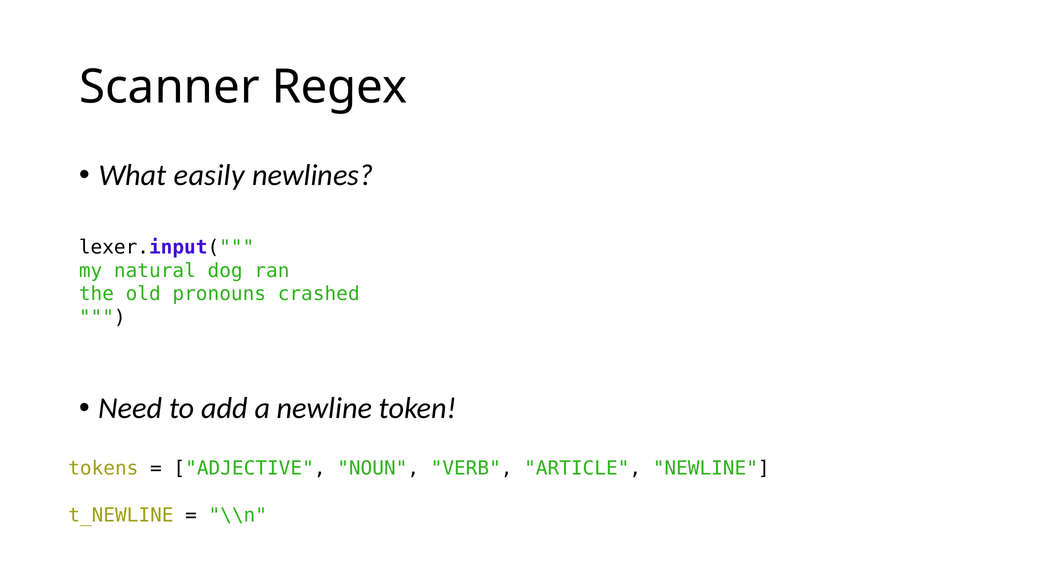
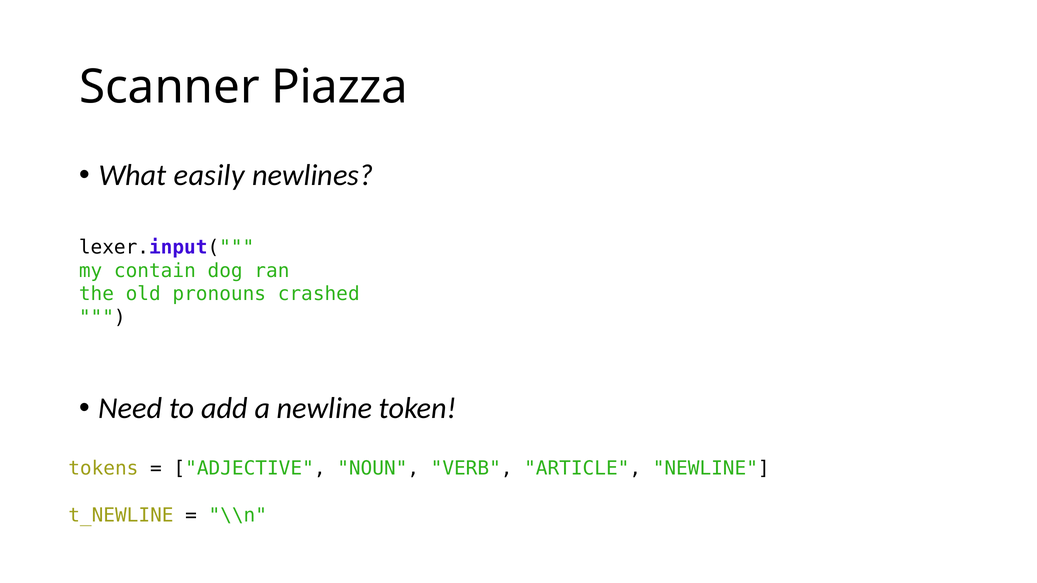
Regex: Regex -> Piazza (340, 87)
natural: natural -> contain (155, 271)
